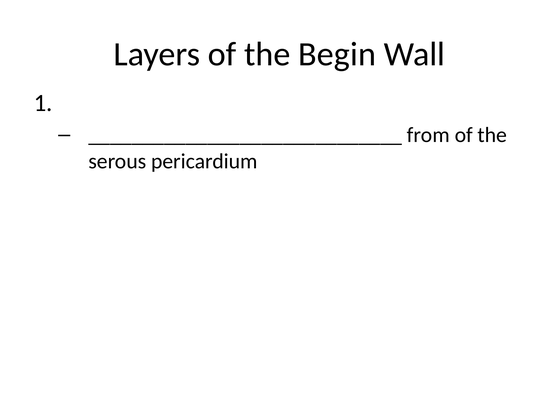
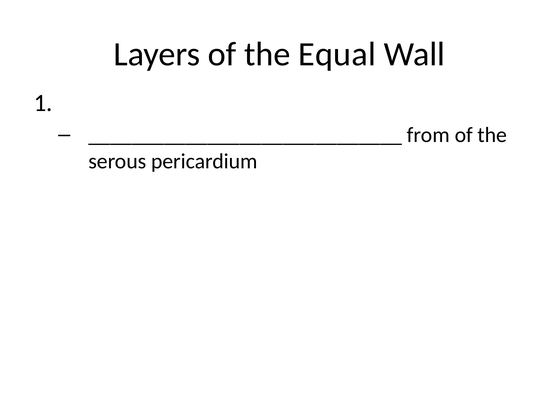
Begin: Begin -> Equal (337, 54)
